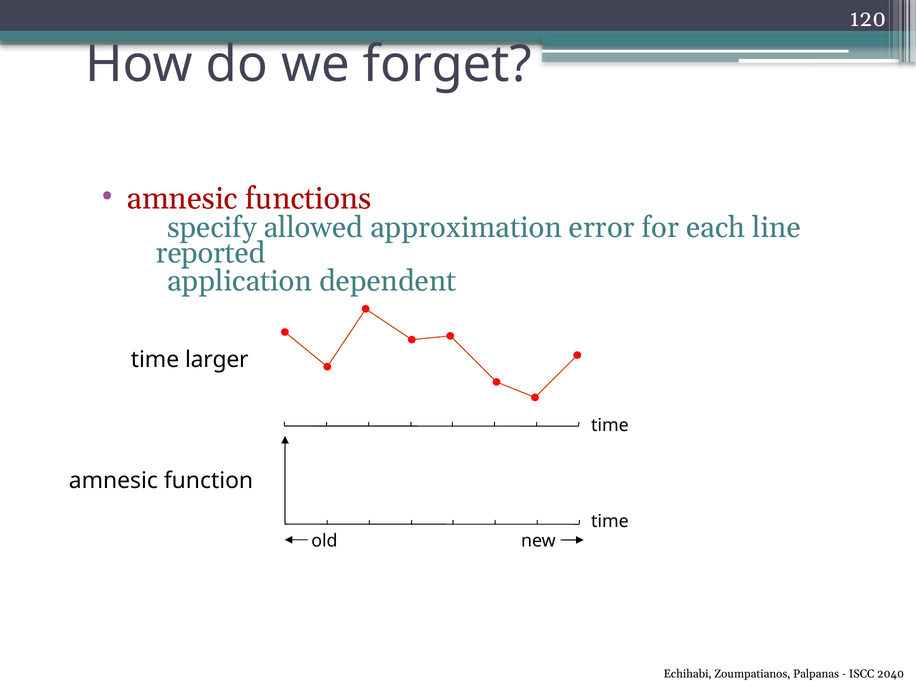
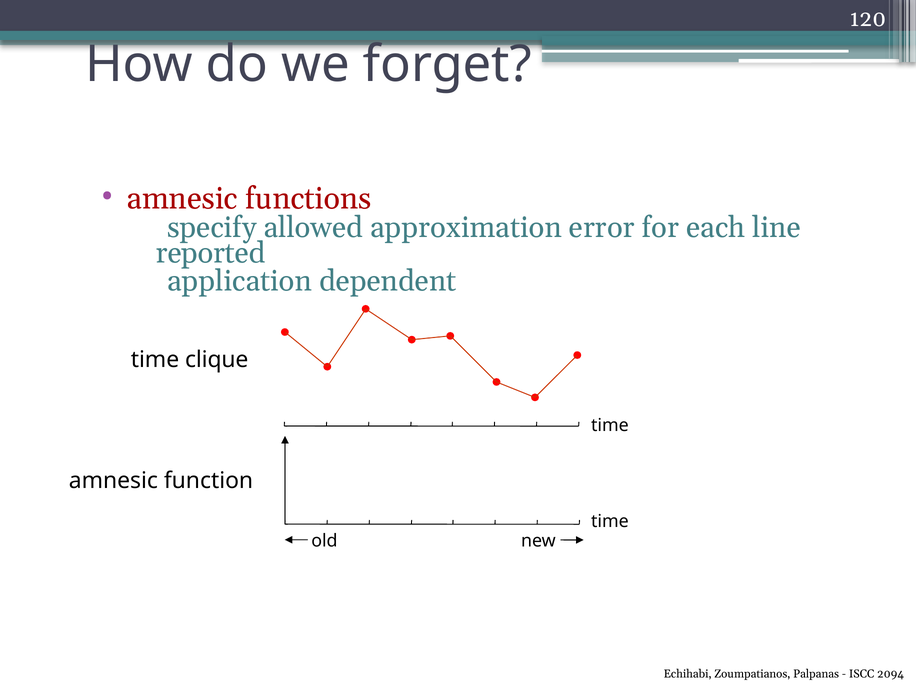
larger: larger -> clique (217, 359)
2040: 2040 -> 2094 (891, 674)
